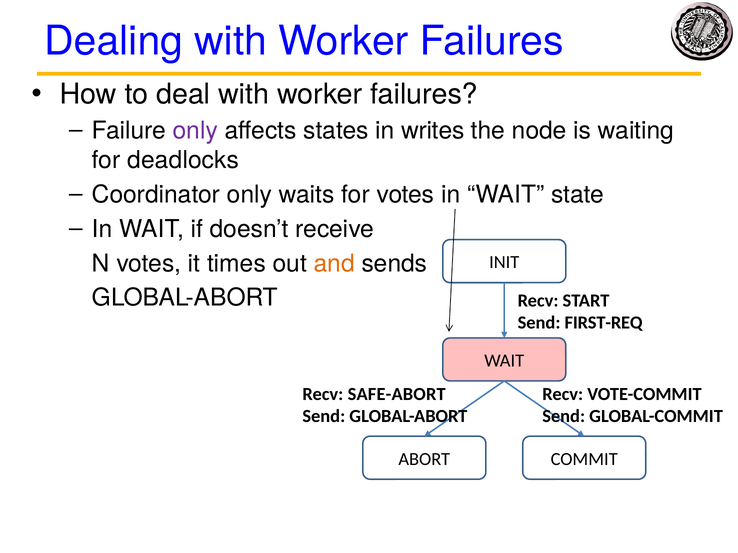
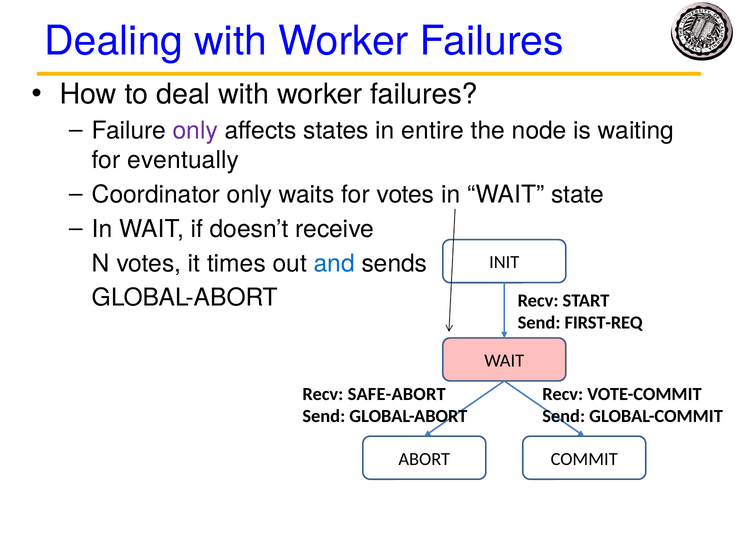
writes: writes -> entire (433, 131)
deadlocks: deadlocks -> eventually (183, 160)
and colour: orange -> blue (334, 264)
